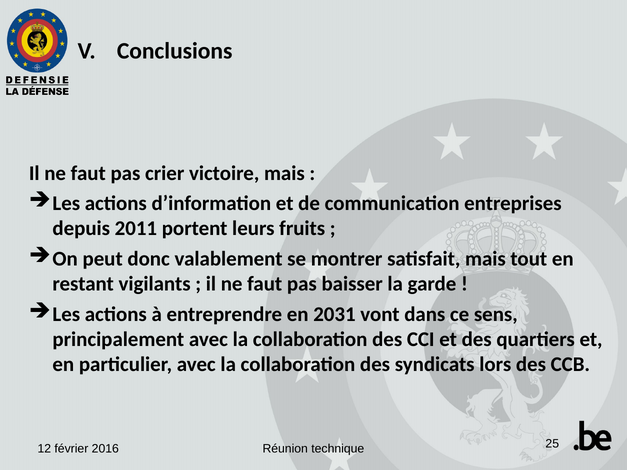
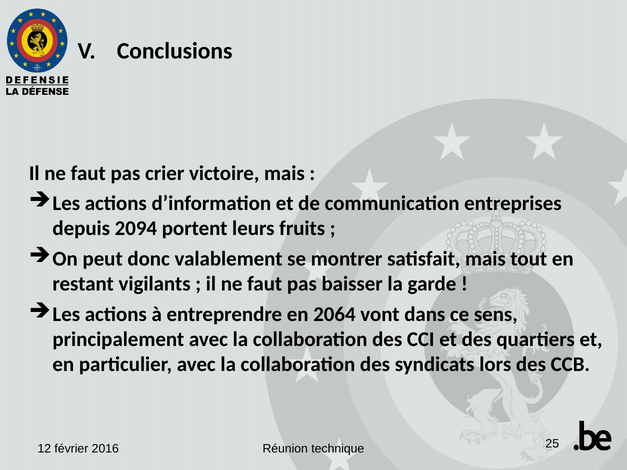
2011: 2011 -> 2094 (136, 229)
2031: 2031 -> 2064 (334, 314)
